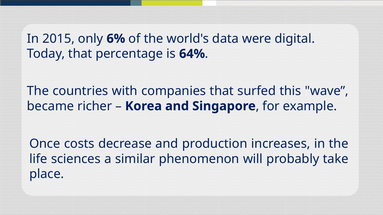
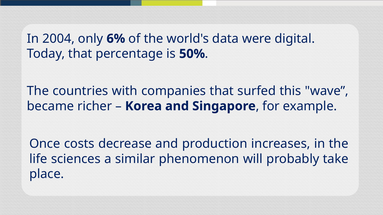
2015: 2015 -> 2004 (58, 39)
64%: 64% -> 50% (192, 54)
